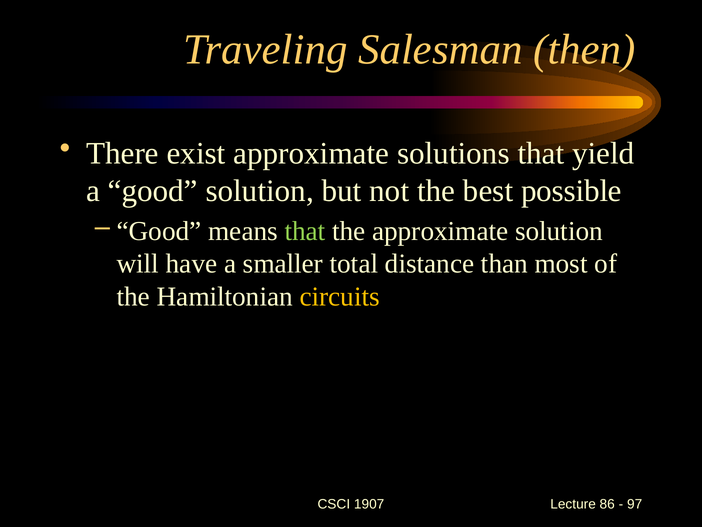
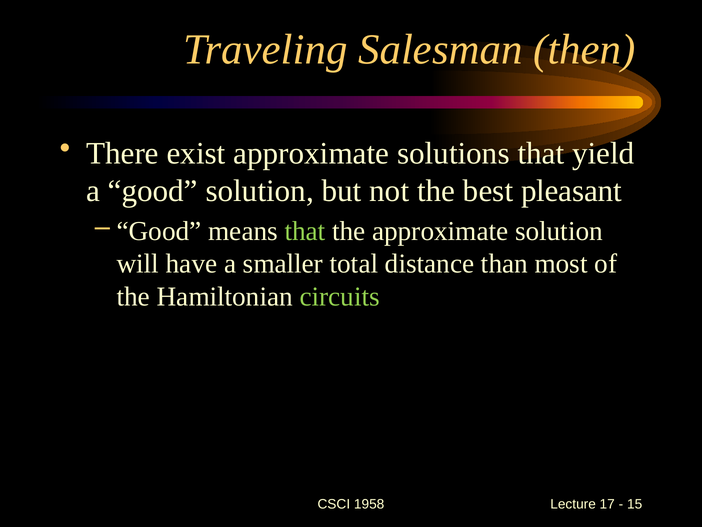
possible: possible -> pleasant (571, 191)
circuits colour: yellow -> light green (340, 296)
1907: 1907 -> 1958 (369, 504)
86: 86 -> 17 (607, 504)
97: 97 -> 15 (635, 504)
